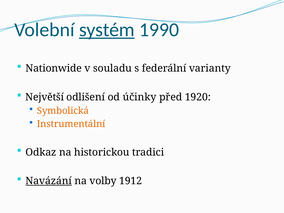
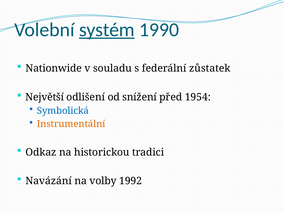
varianty: varianty -> zůstatek (210, 68)
účinky: účinky -> snížení (140, 97)
1920: 1920 -> 1954 (198, 97)
Symbolická colour: orange -> blue (63, 111)
Navázání underline: present -> none (49, 181)
1912: 1912 -> 1992 (131, 181)
